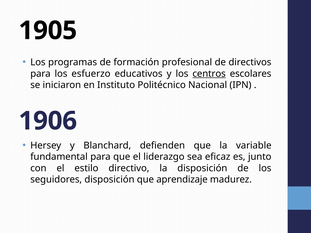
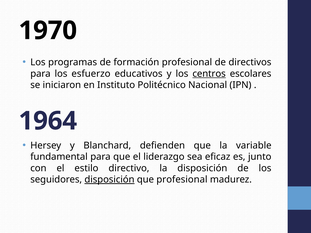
1905: 1905 -> 1970 (48, 31)
1906: 1906 -> 1964 (48, 121)
disposición underline: none -> present (109, 180)
que aprendizaje: aprendizaje -> profesional (182, 180)
